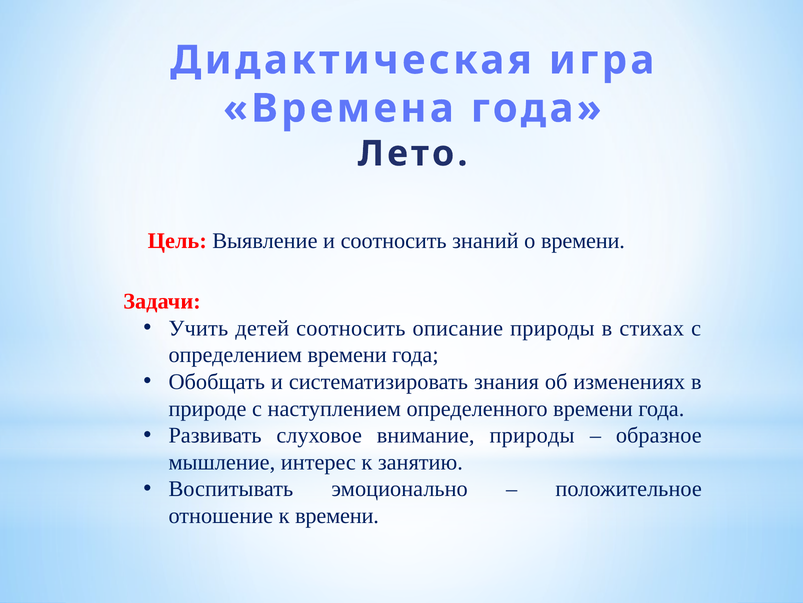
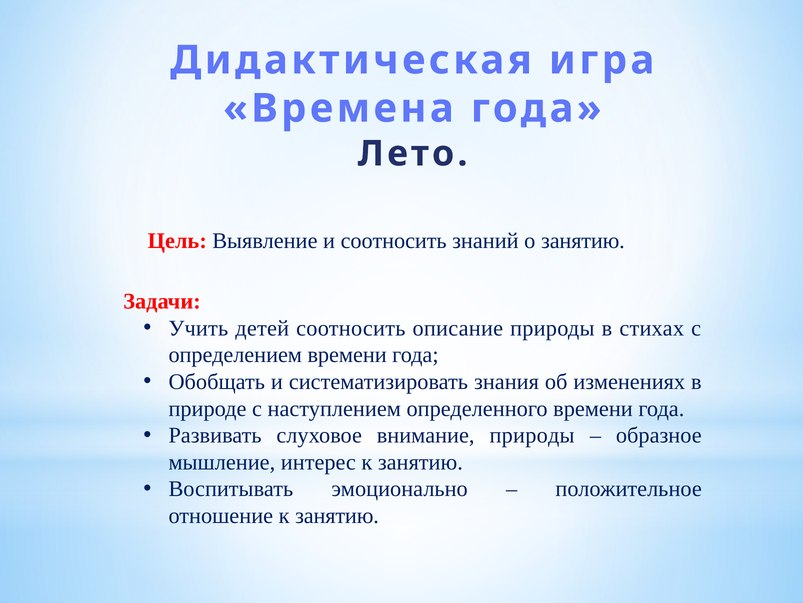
о времени: времени -> занятию (583, 241)
отношение к времени: времени -> занятию (337, 515)
